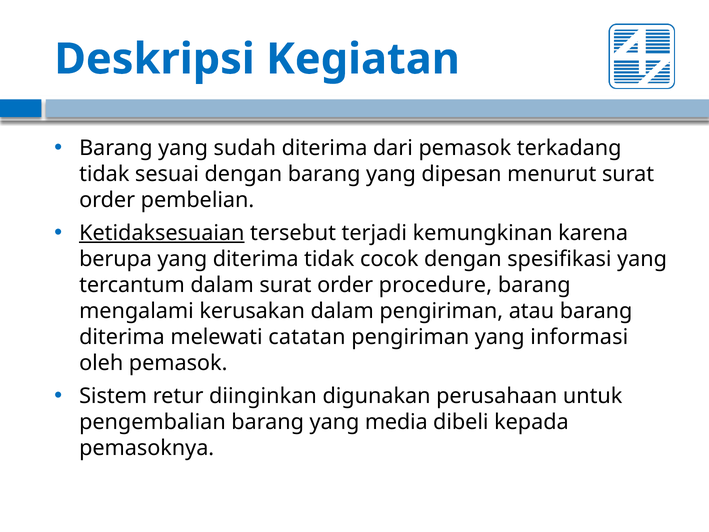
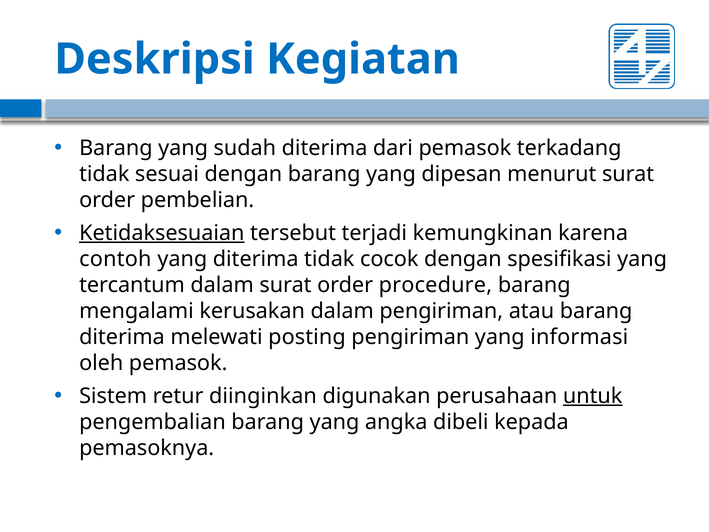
berupa: berupa -> contoh (115, 259)
catatan: catatan -> posting (307, 337)
untuk underline: none -> present (593, 396)
media: media -> angka (396, 422)
